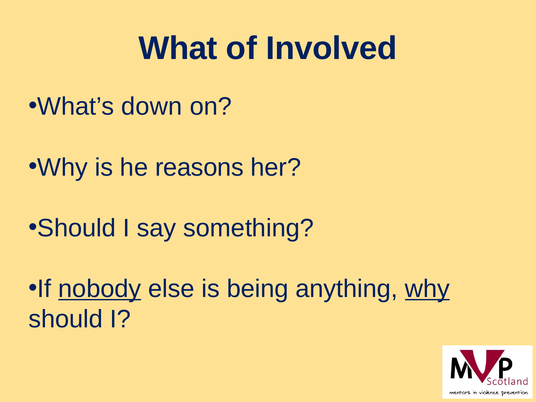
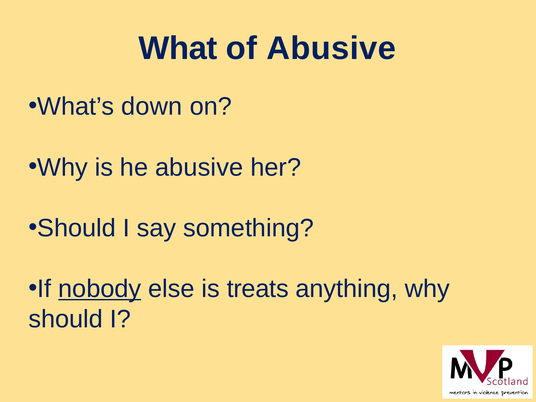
of Involved: Involved -> Abusive (331, 48)
he reasons: reasons -> abusive (199, 167)
being: being -> treats (258, 289)
why underline: present -> none (427, 289)
